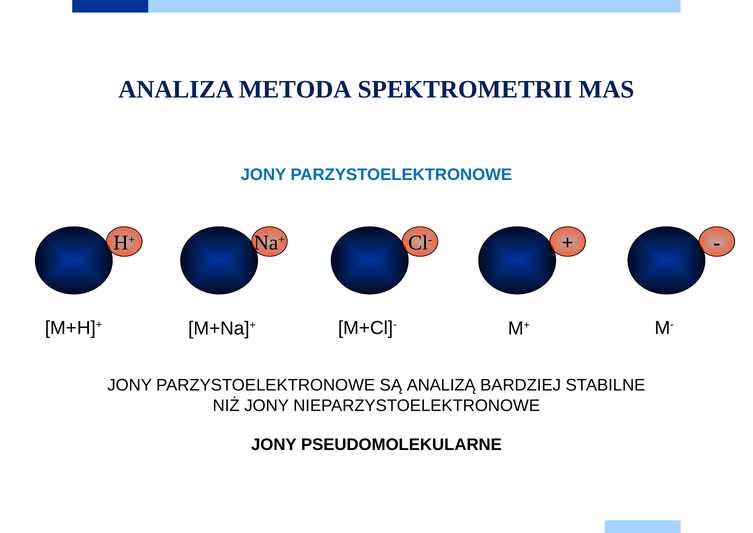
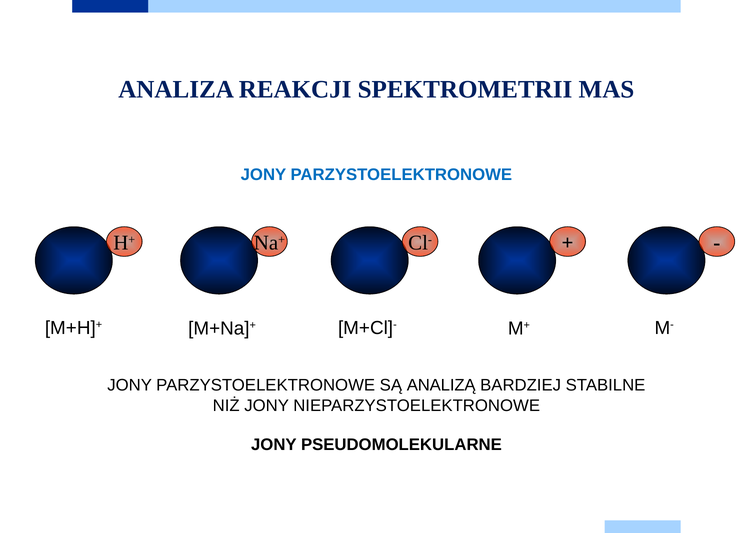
METODA: METODA -> REAKCJI (295, 89)
